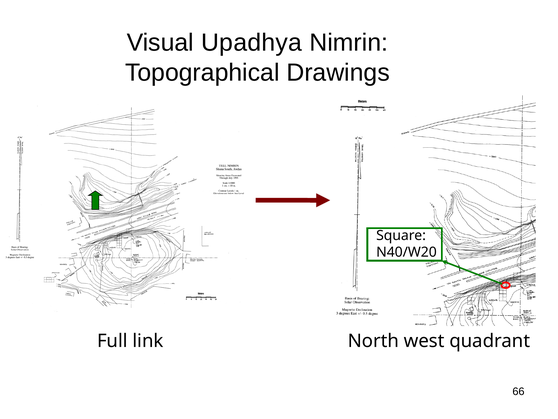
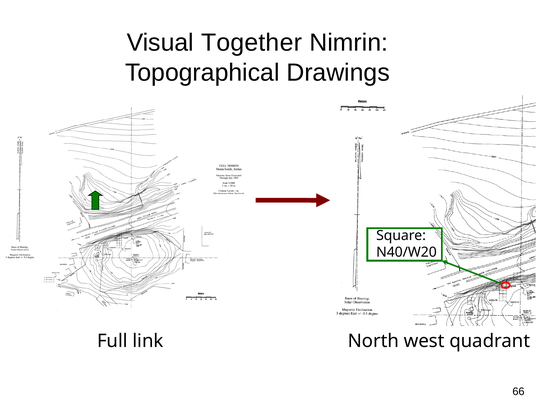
Upadhya: Upadhya -> Together (252, 43)
